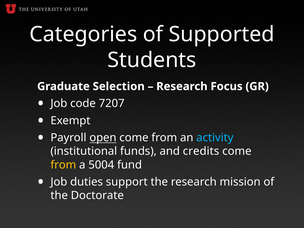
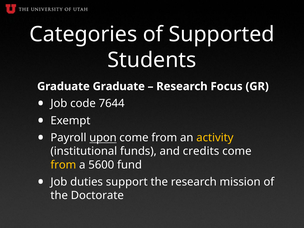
Graduate Selection: Selection -> Graduate (119, 86)
7207: 7207 -> 7644 (112, 104)
open: open -> upon (103, 138)
activity colour: light blue -> yellow (215, 138)
5004: 5004 -> 5600 (101, 165)
